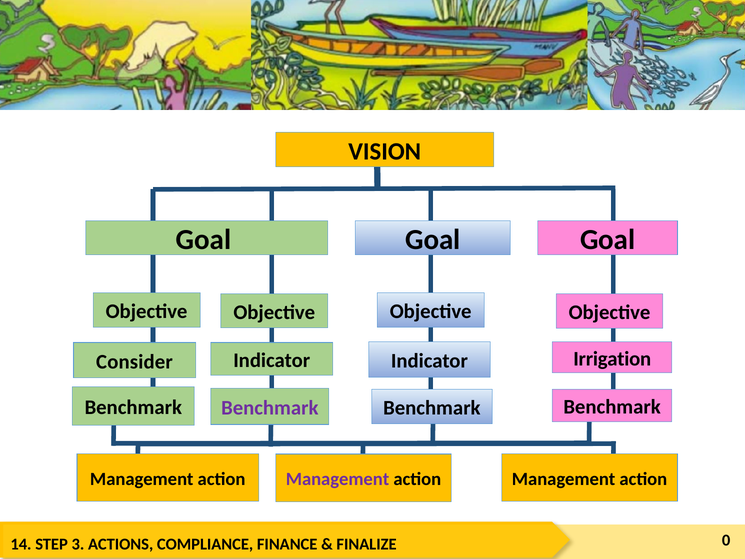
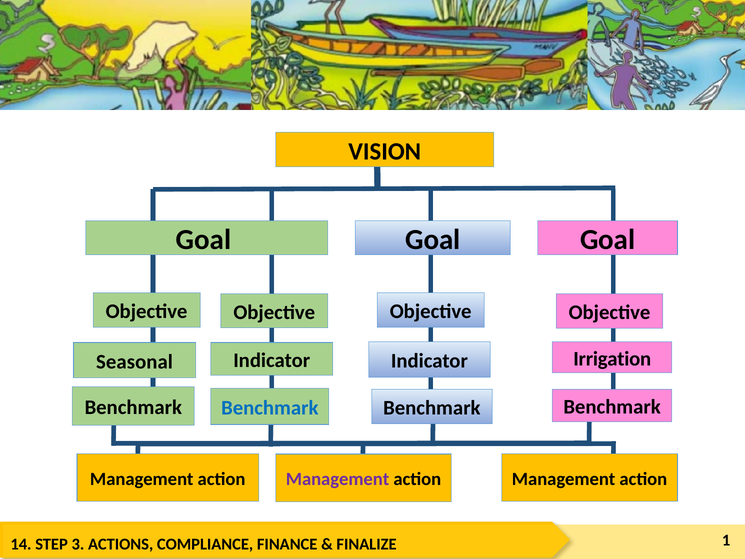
Consider: Consider -> Seasonal (135, 362)
Benchmark colour: purple -> blue (270, 408)
0: 0 -> 1 (726, 540)
